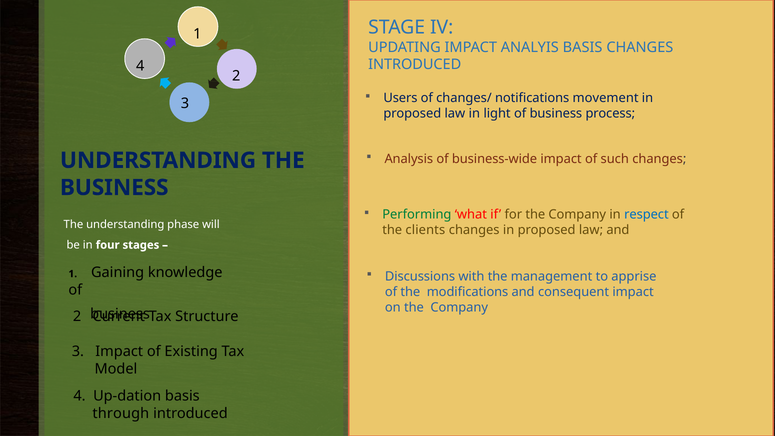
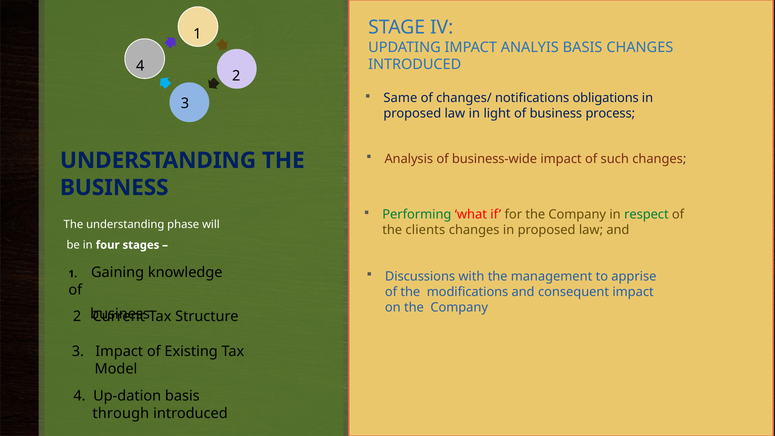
Users: Users -> Same (400, 98)
movement: movement -> obligations (606, 98)
respect colour: blue -> green (646, 215)
